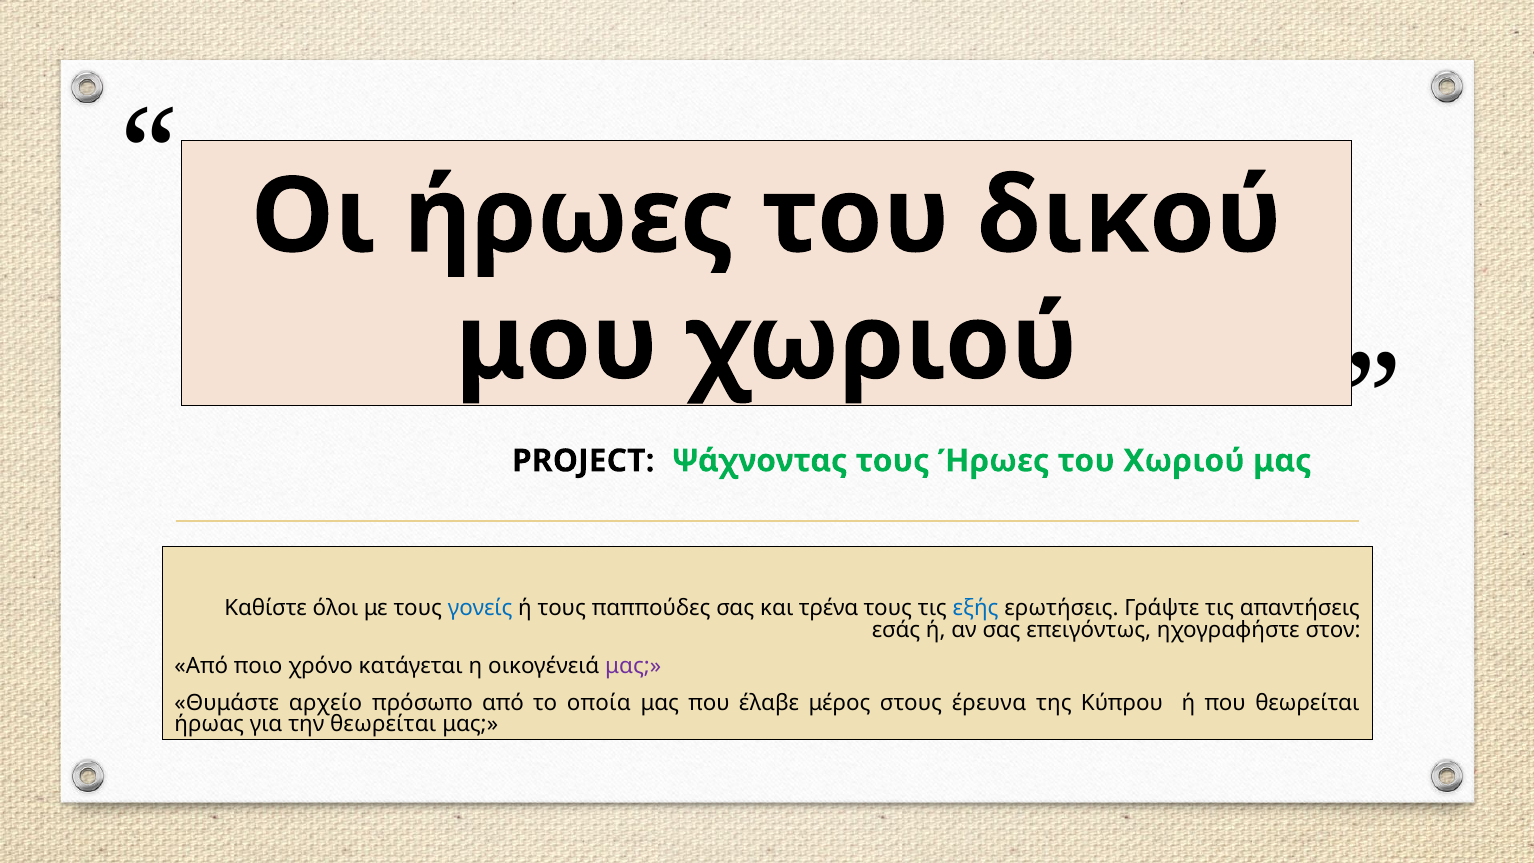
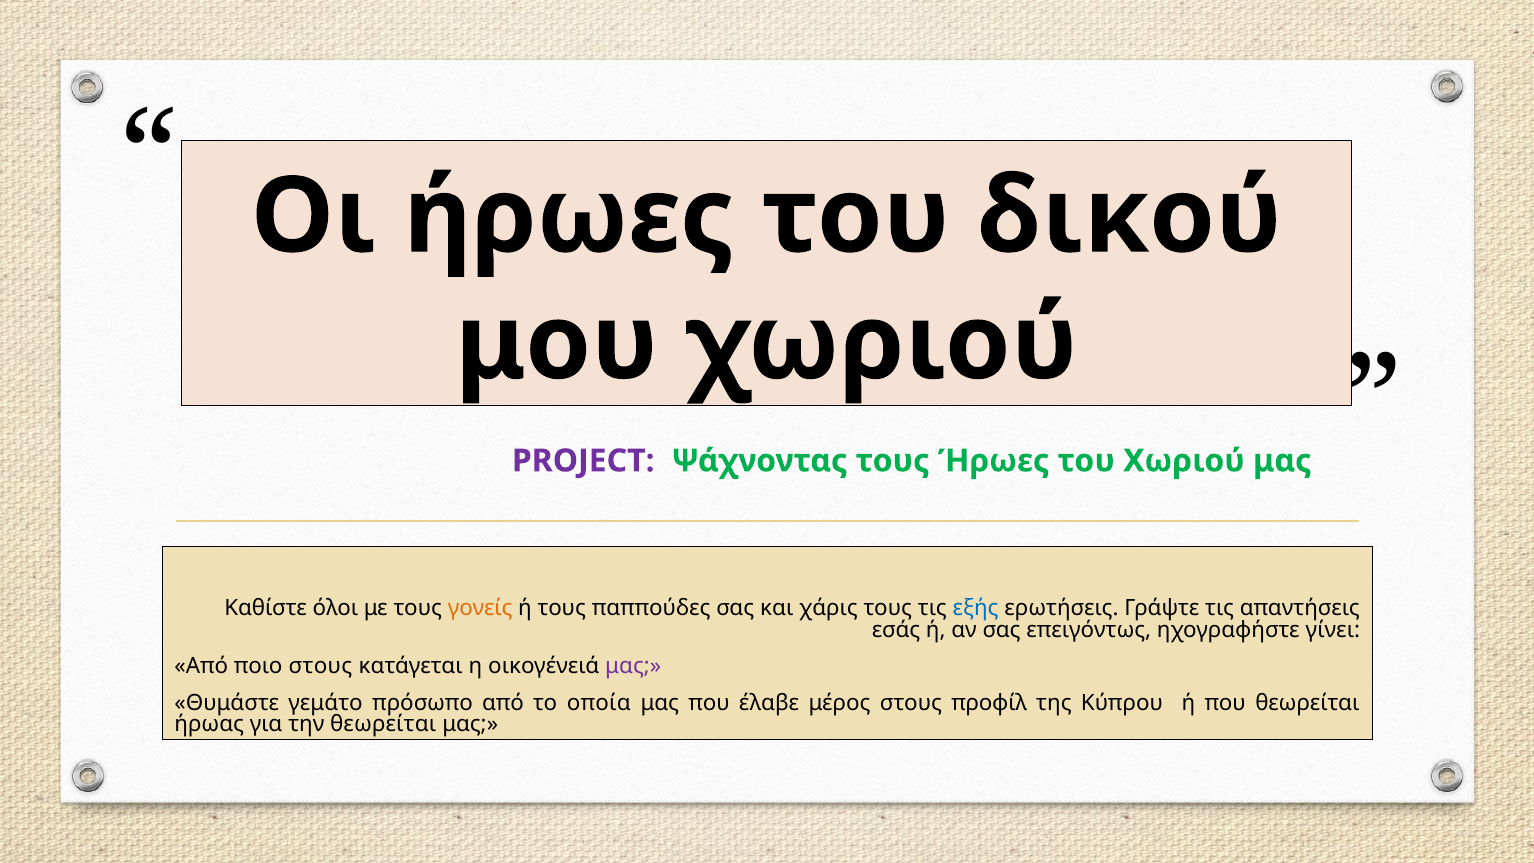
PROJECT colour: black -> purple (583, 461)
γονείς colour: blue -> orange (480, 608)
τρένα: τρένα -> χάρις (829, 608)
στον: στον -> γίνει (1333, 630)
ποιο χρόνο: χρόνο -> στους (320, 666)
αρχείο: αρχείο -> γεμάτο (326, 703)
έρευνα: έρευνα -> προφίλ (989, 703)
